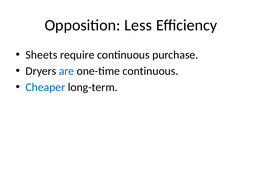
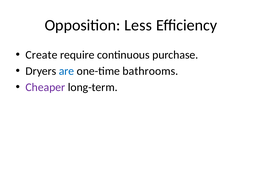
Sheets: Sheets -> Create (41, 55)
one-time continuous: continuous -> bathrooms (150, 71)
Cheaper colour: blue -> purple (45, 88)
